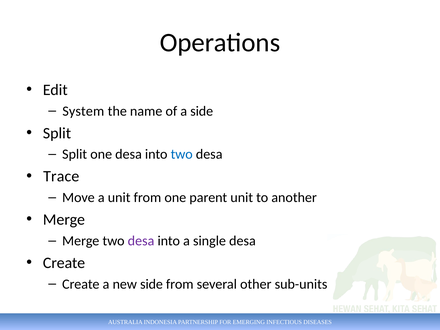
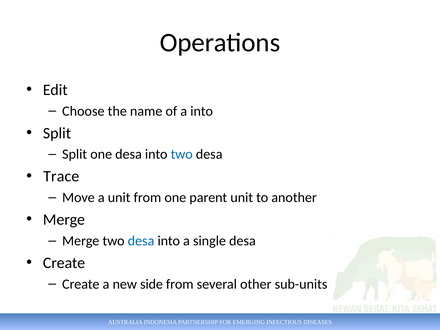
System: System -> Choose (83, 111)
a side: side -> into (202, 111)
desa colour: purple -> blue (141, 241)
